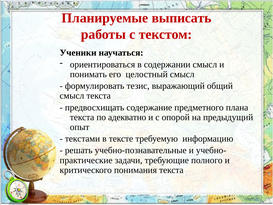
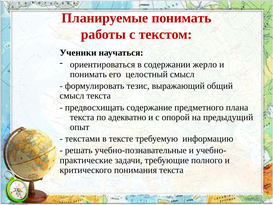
Планируемые выписать: выписать -> понимать (182, 18)
содержании смысл: смысл -> жерло (205, 64)
